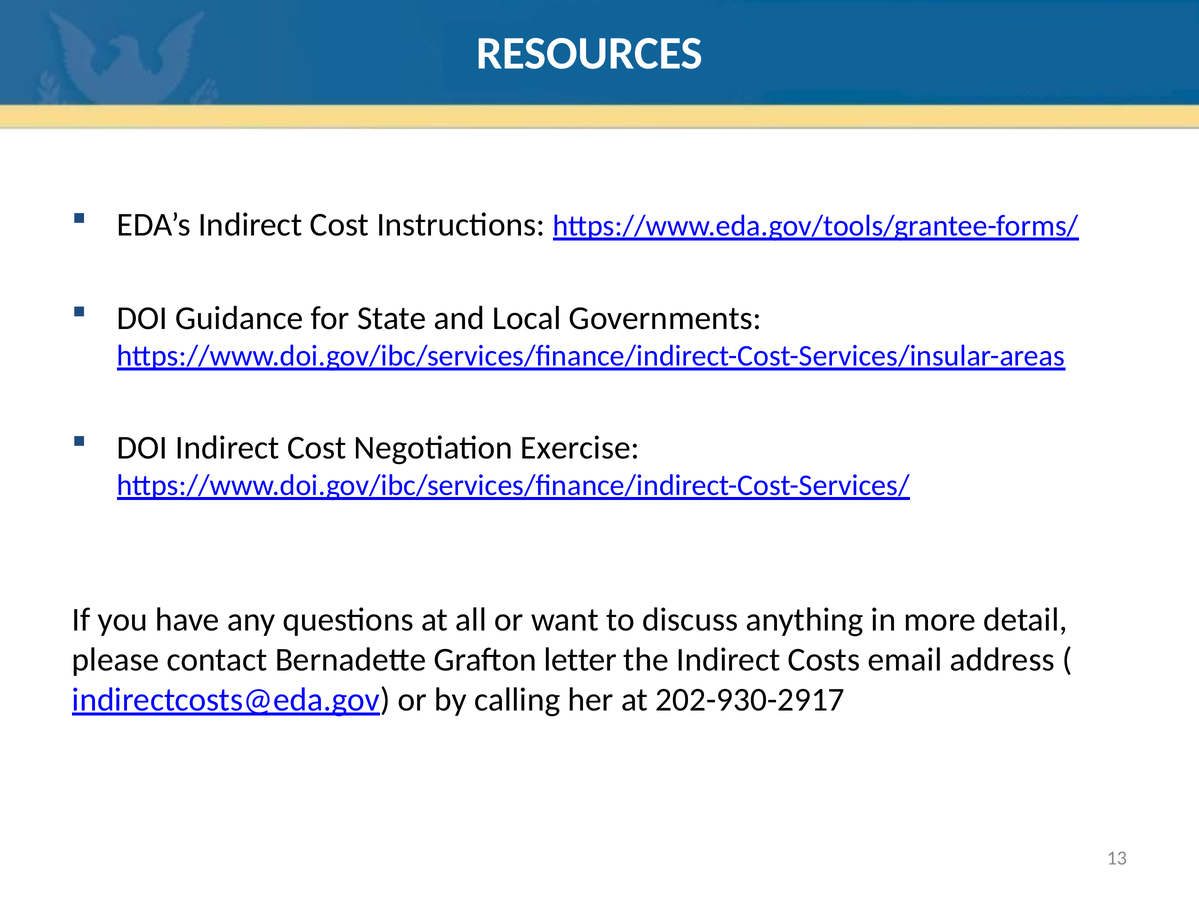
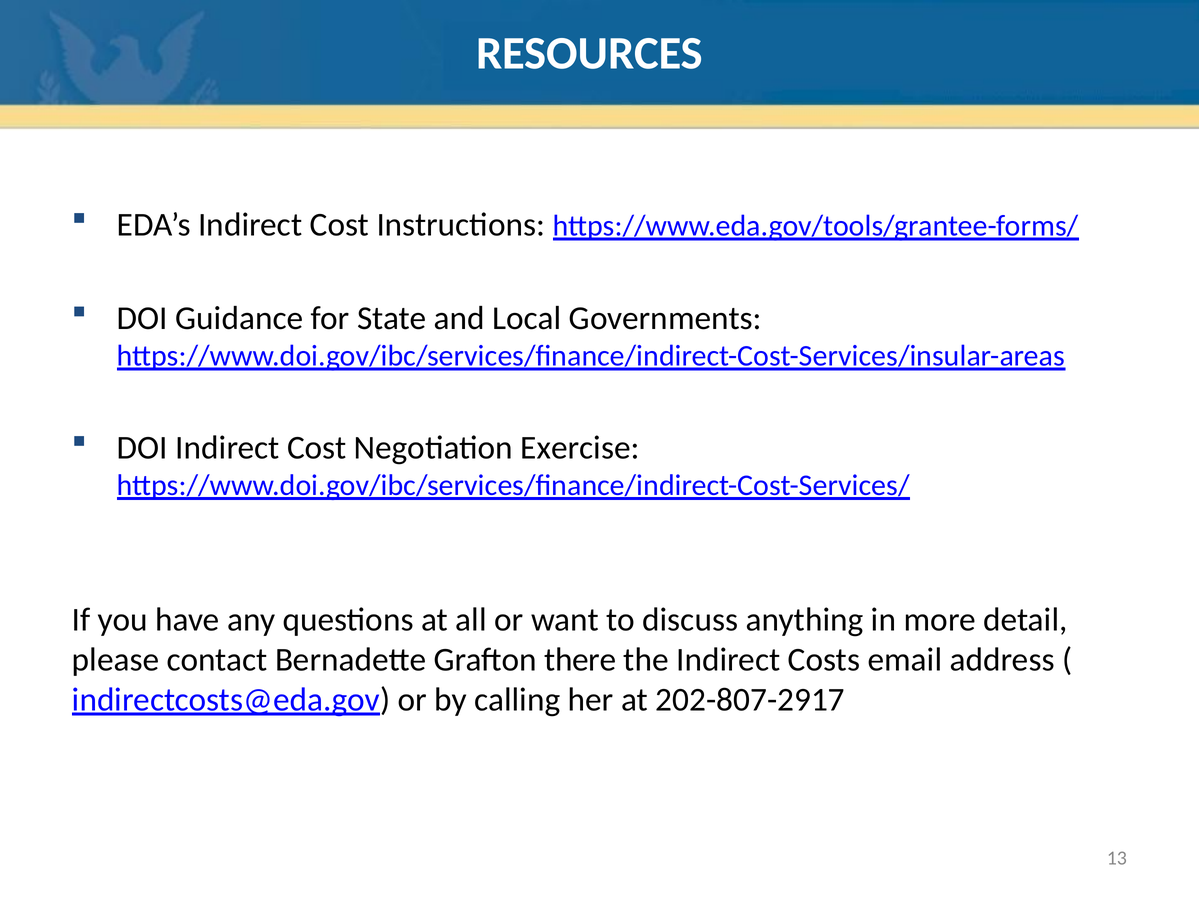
letter: letter -> there (580, 660)
202-930-2917: 202-930-2917 -> 202-807-2917 (750, 700)
